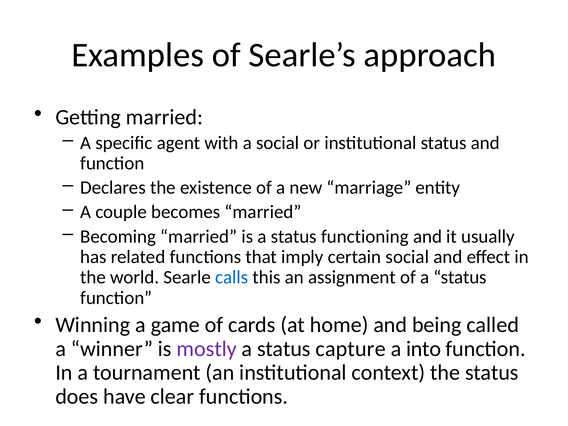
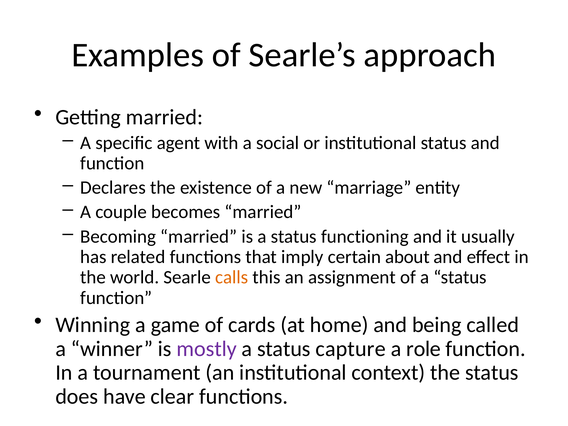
certain social: social -> about (407, 257)
calls colour: blue -> orange (232, 277)
into: into -> role (424, 349)
